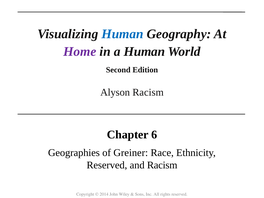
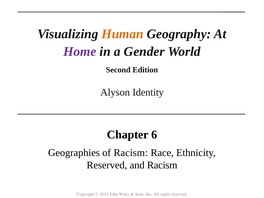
Human colour: blue -> orange (122, 34)
a Human: Human -> Gender (144, 51)
Alyson Racism: Racism -> Identity (148, 92)
of Greiner: Greiner -> Racism (131, 153)
